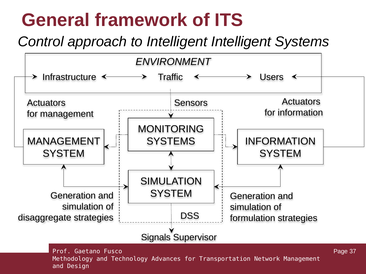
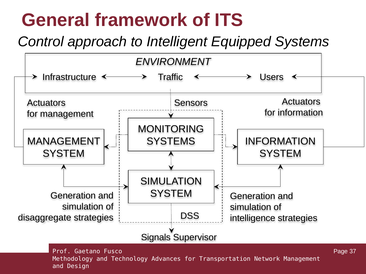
Intelligent Intelligent: Intelligent -> Equipped (241, 42)
formulation: formulation -> intelligence (253, 219)
